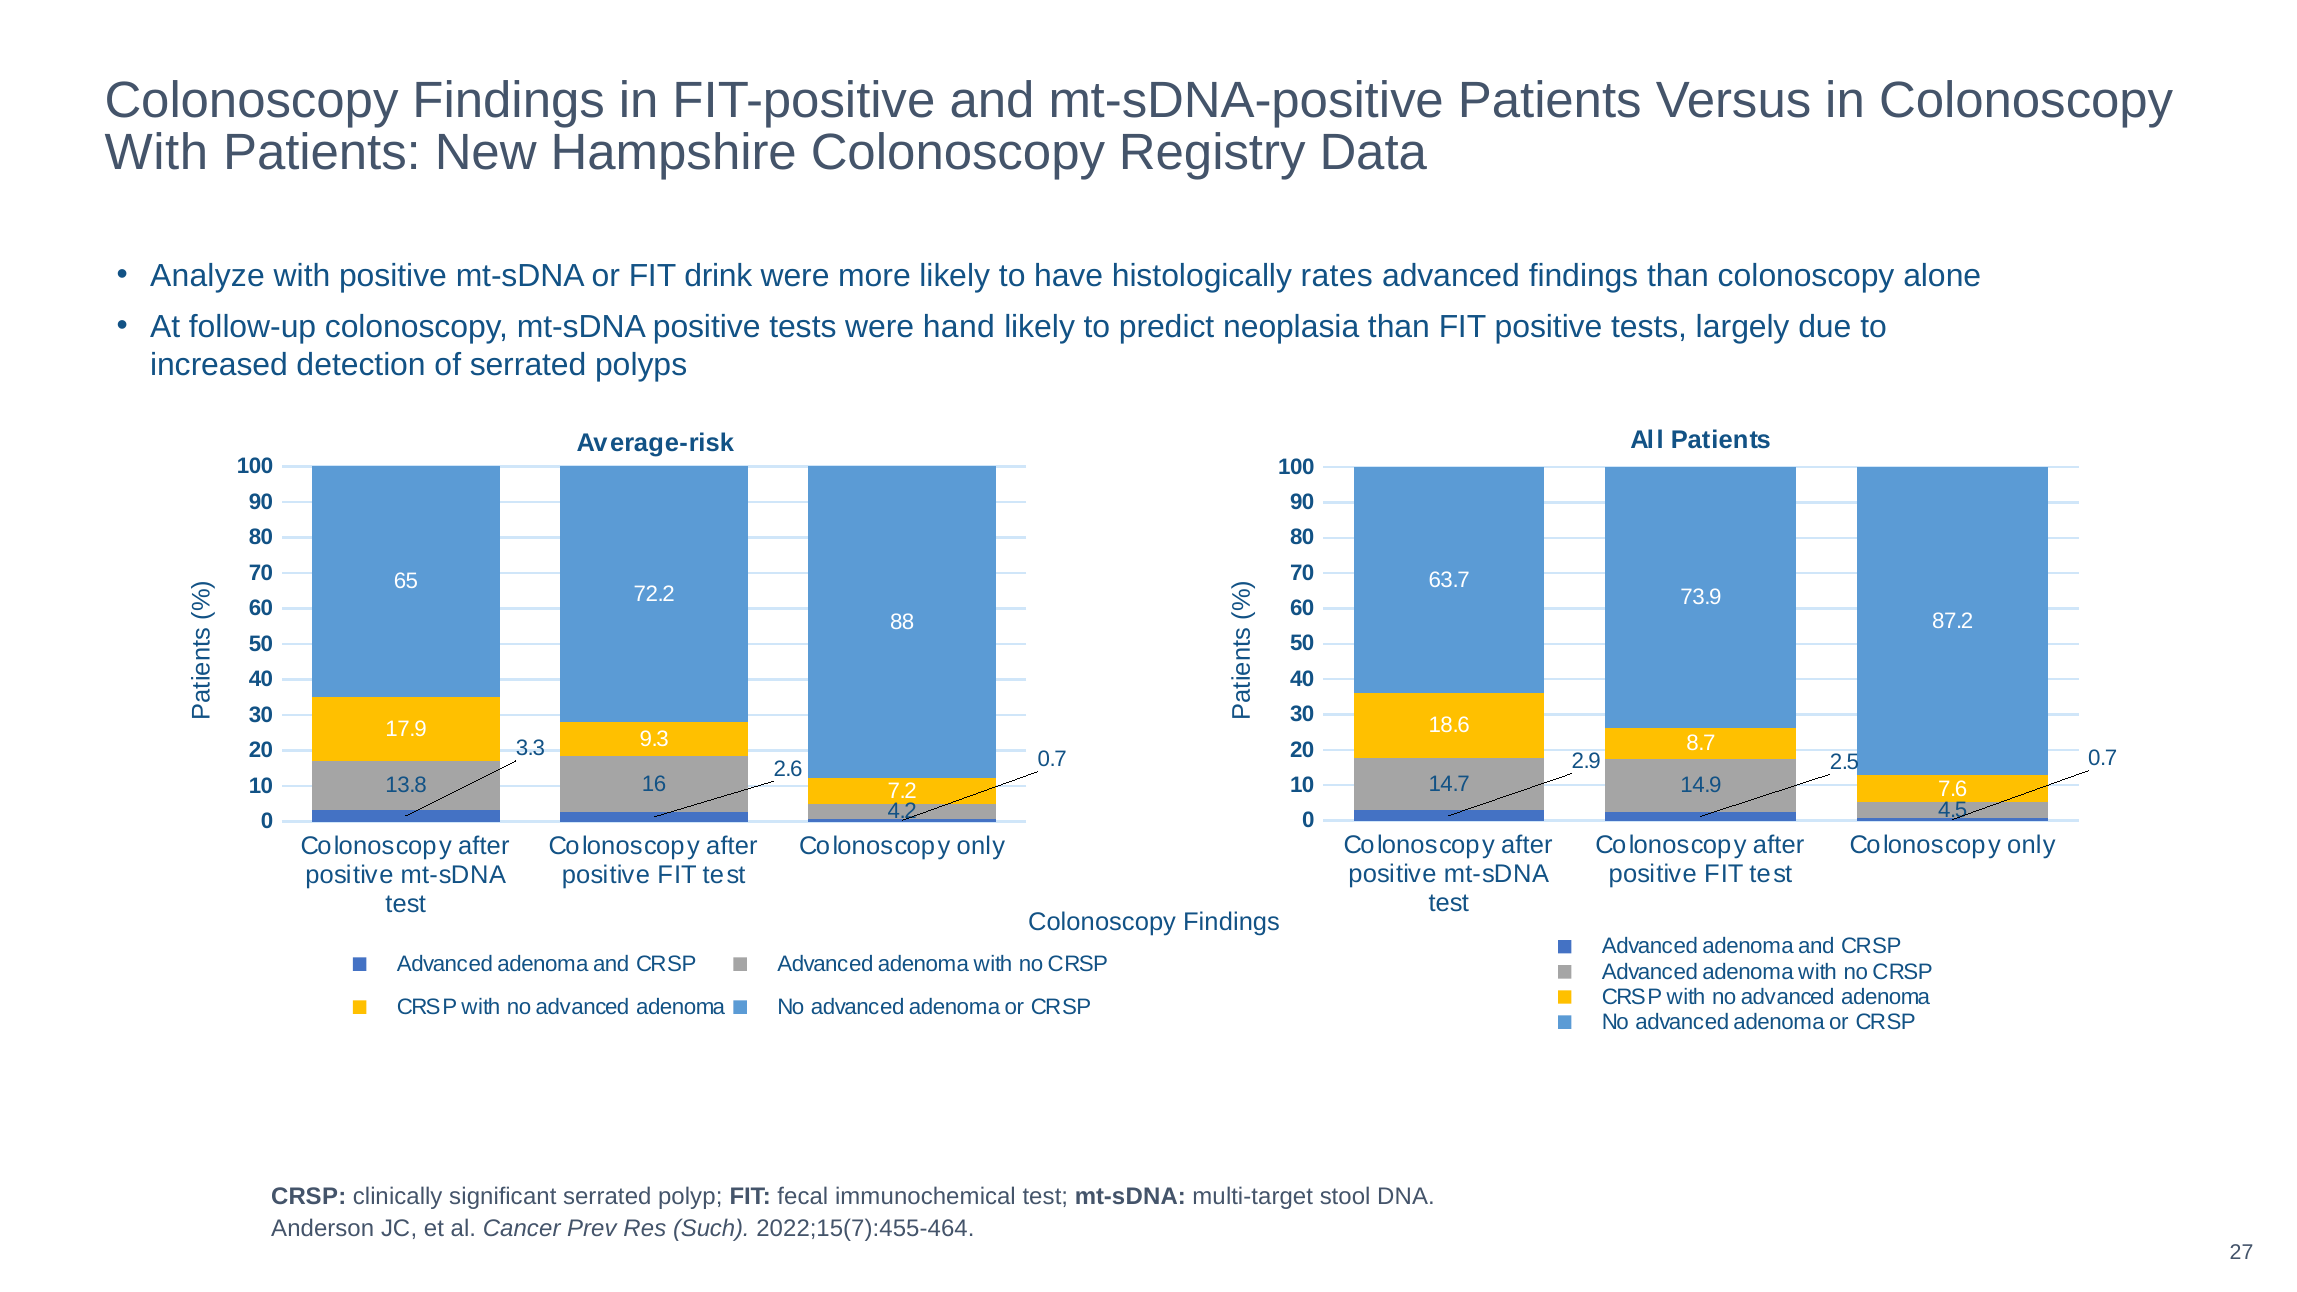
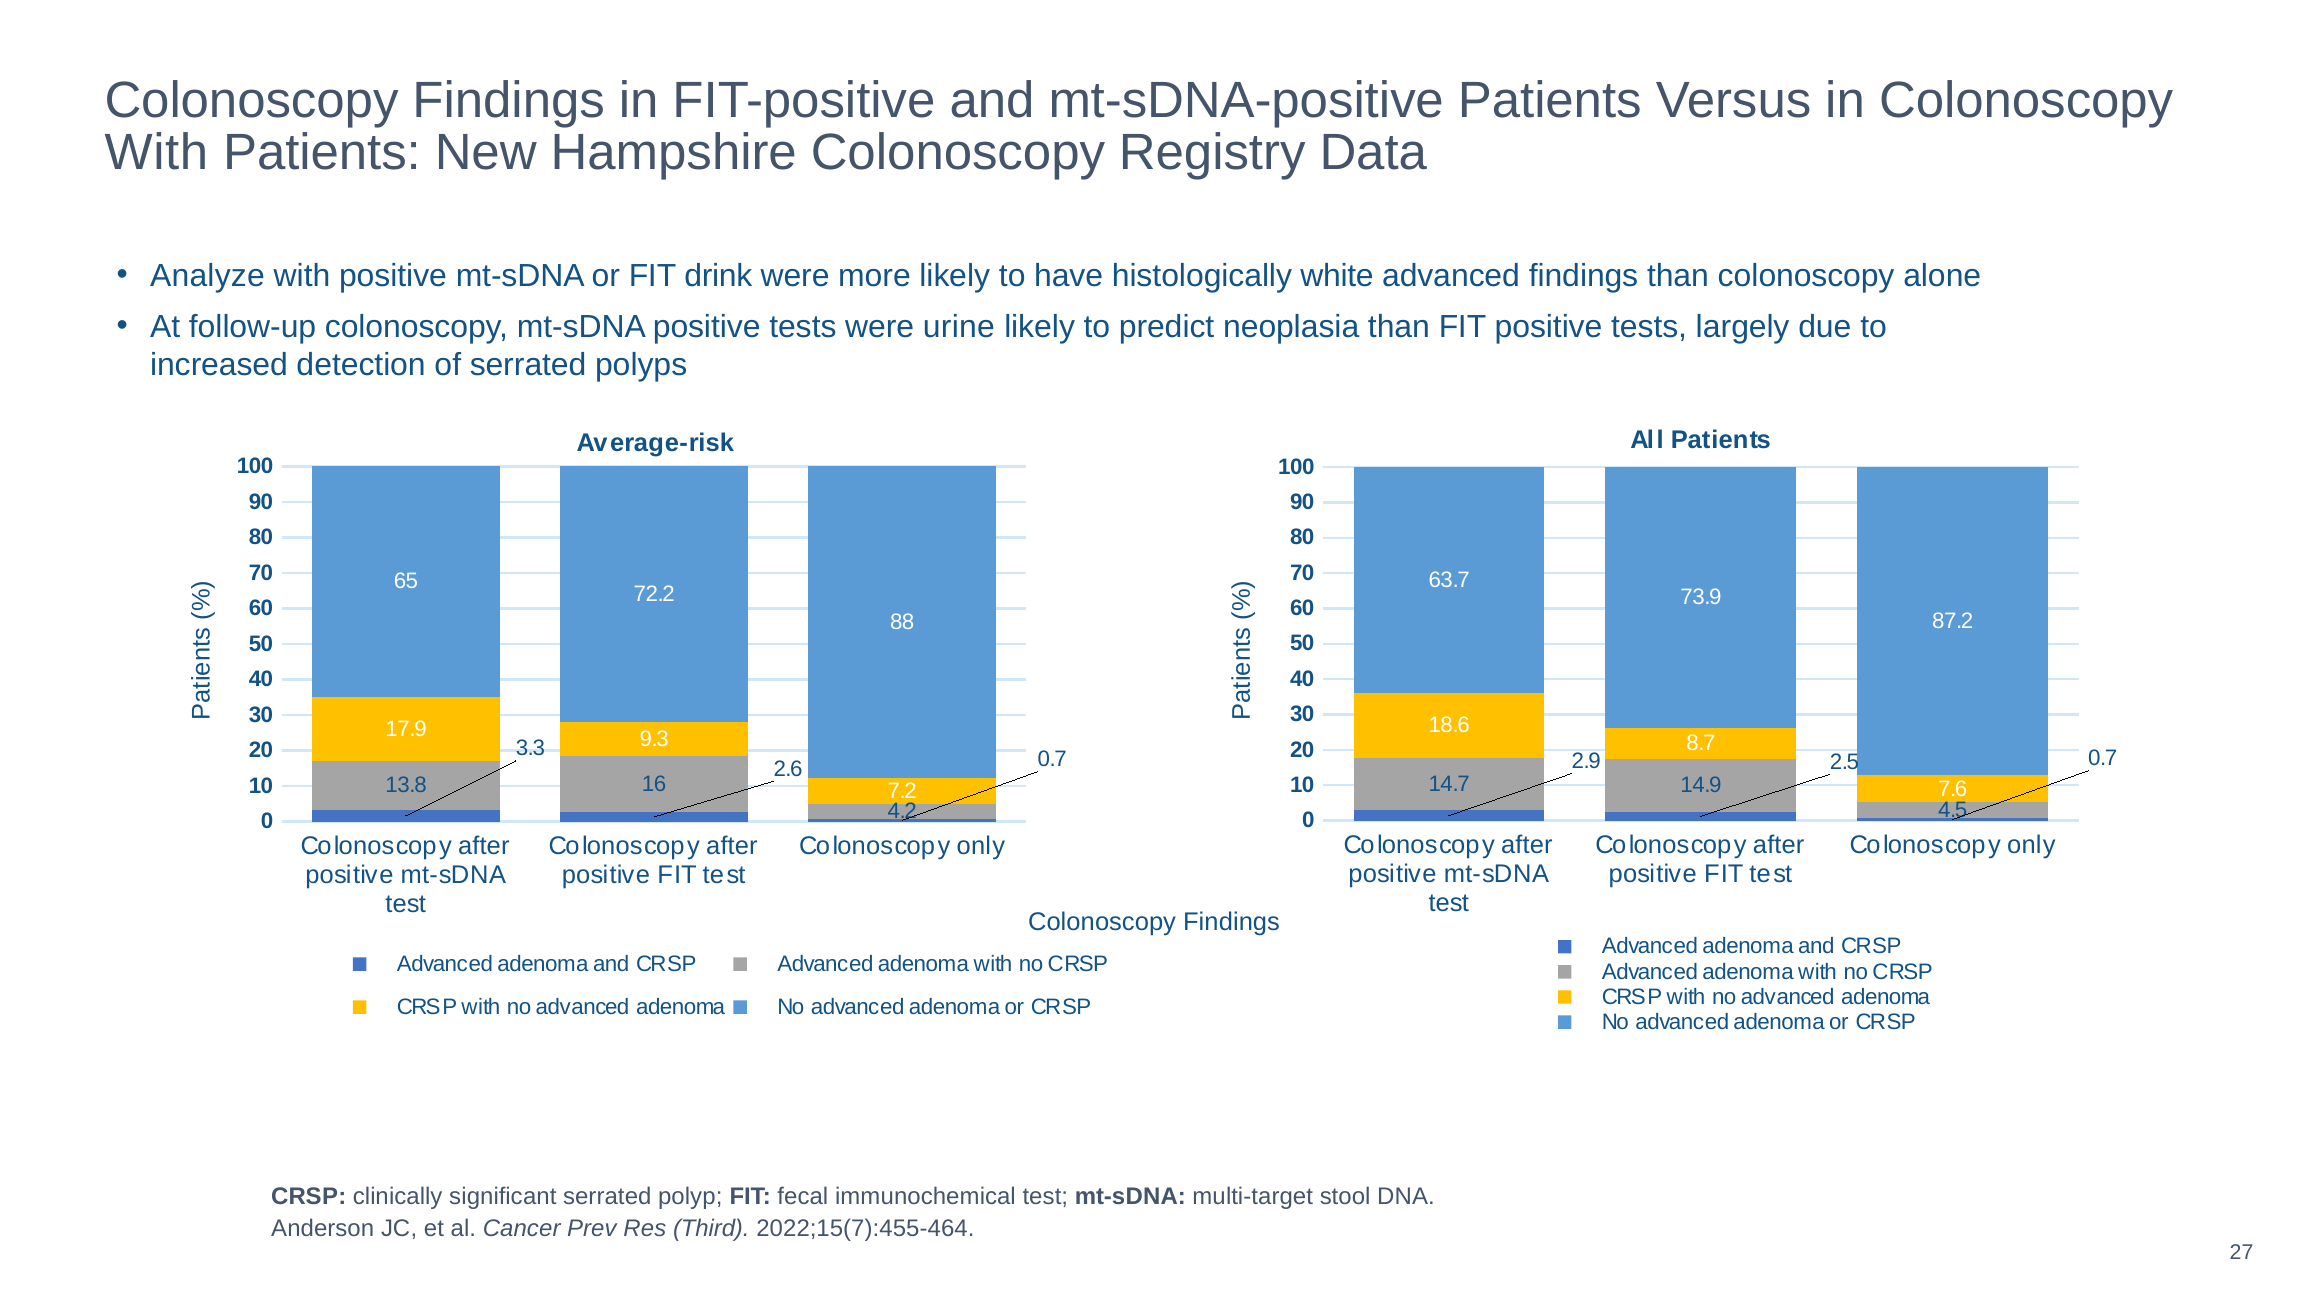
rates: rates -> white (1337, 276)
hand: hand -> urine (959, 327)
Such: Such -> Third (711, 1228)
